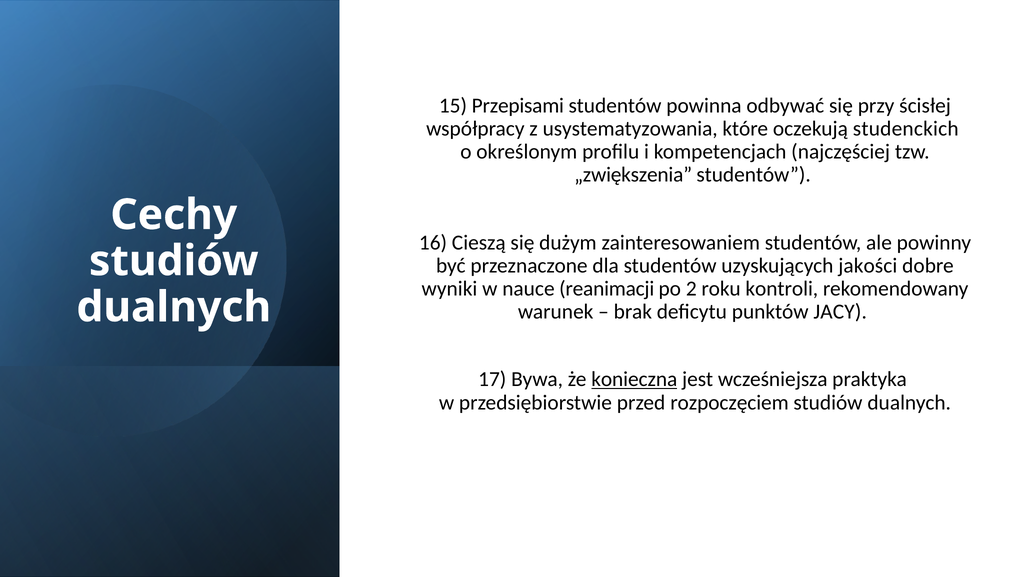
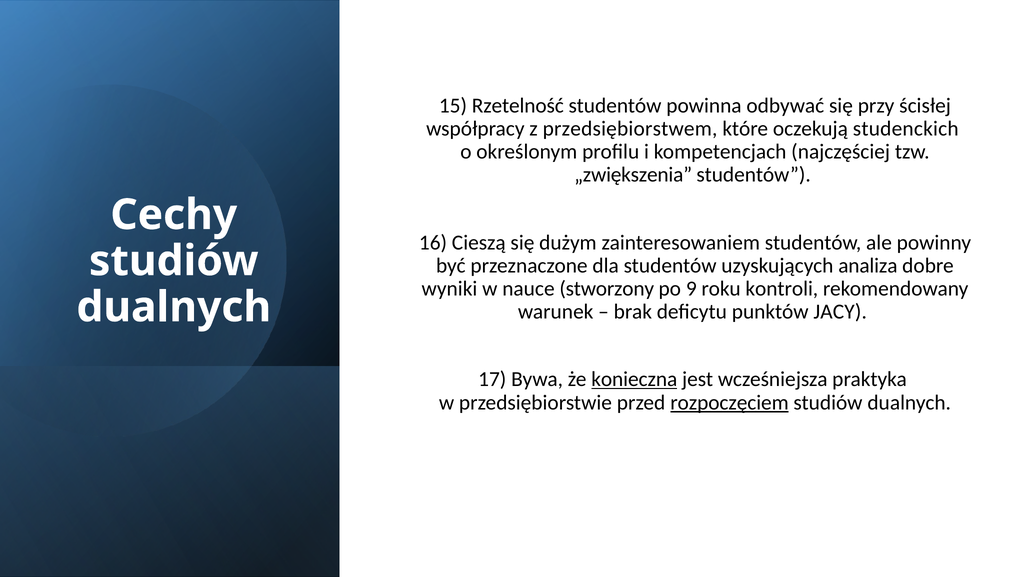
Przepisami: Przepisami -> Rzetelność (518, 105)
usystematyzowania: usystematyzowania -> przedsiębiorstwem (630, 129)
jakości: jakości -> analiza (868, 265)
reanimacji: reanimacji -> stworzony (607, 288)
2: 2 -> 9 (691, 288)
rozpoczęciem underline: none -> present (729, 402)
